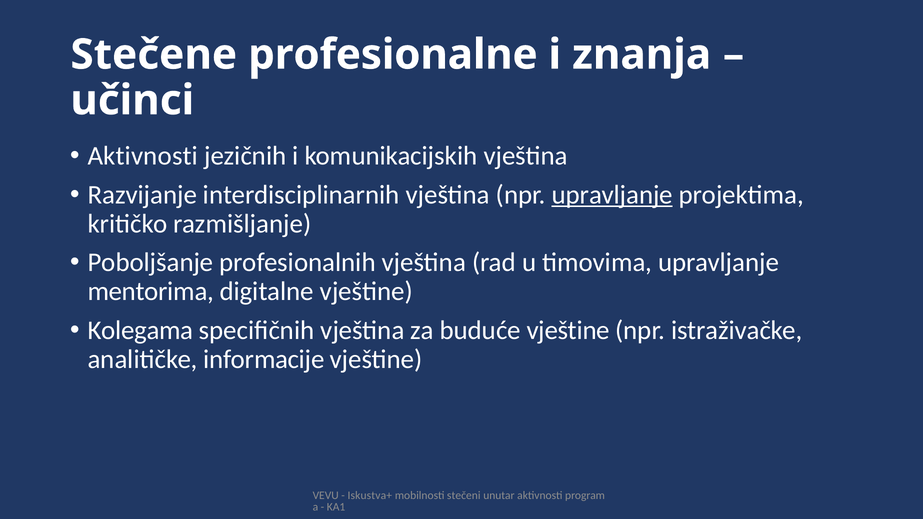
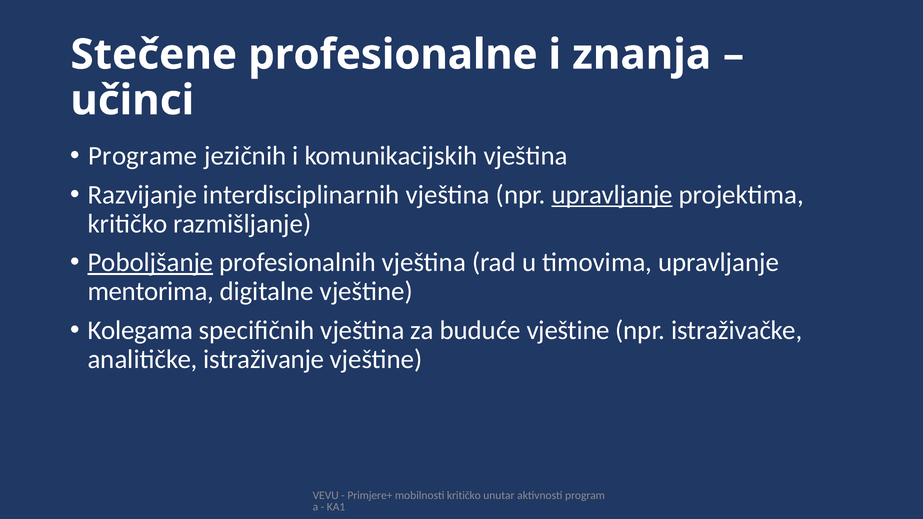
Aktivnosti: Aktivnosti -> Programe (143, 156)
Poboljšanje underline: none -> present (150, 263)
informacije: informacije -> istraživanje (264, 359)
Iskustva+: Iskustva+ -> Primjere+ (370, 496)
mobilnosti stečeni: stečeni -> kritičko (464, 496)
